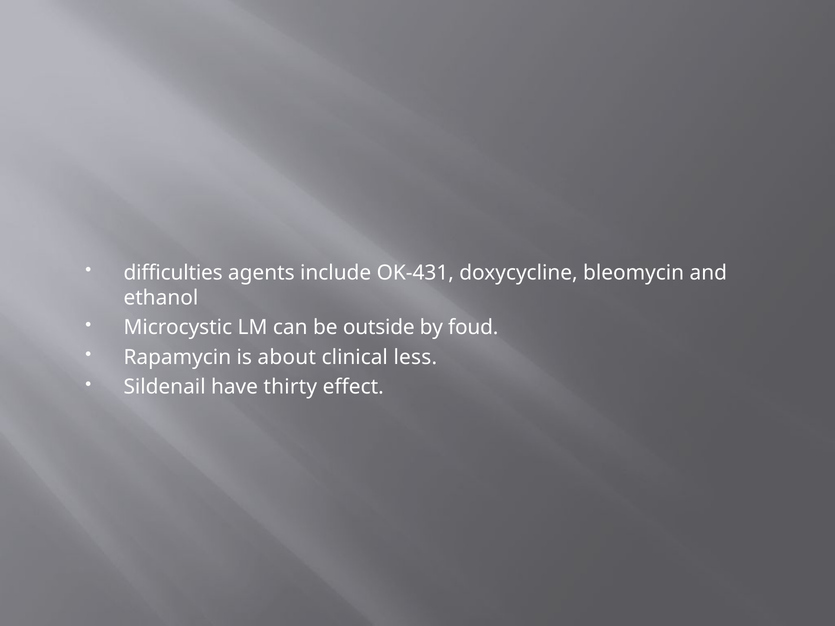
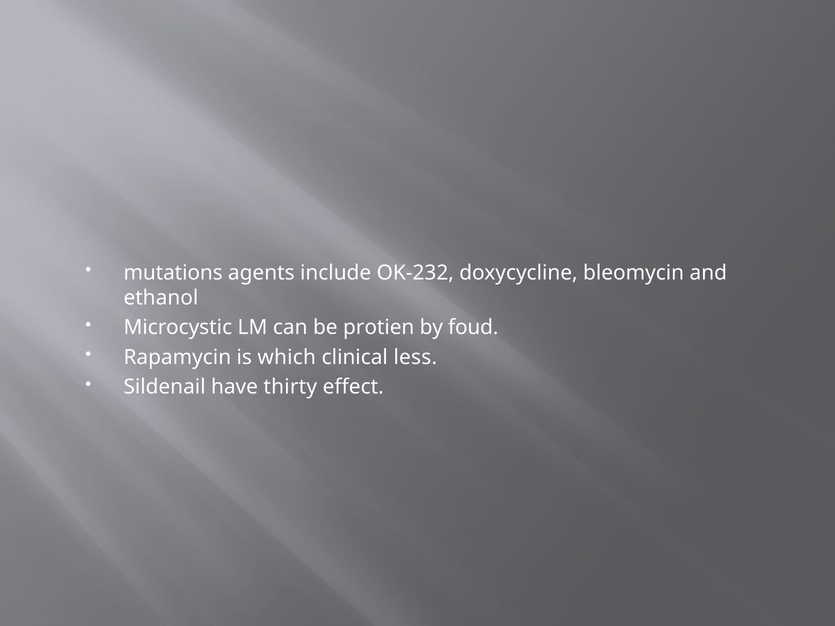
difficulties: difficulties -> mutations (173, 273)
OK-431: OK-431 -> OK-232 (415, 273)
outside: outside -> protien (379, 328)
about: about -> which (287, 357)
